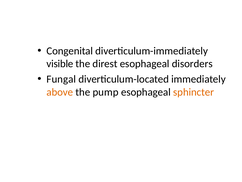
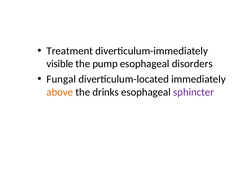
Congenital: Congenital -> Treatment (70, 51)
direst: direst -> pump (105, 64)
pump: pump -> drinks (106, 92)
sphincter colour: orange -> purple (194, 92)
